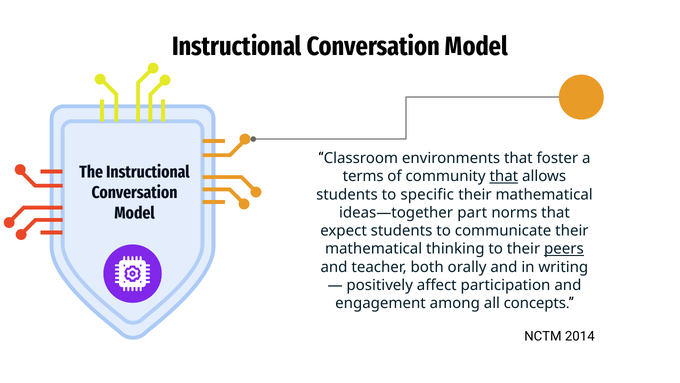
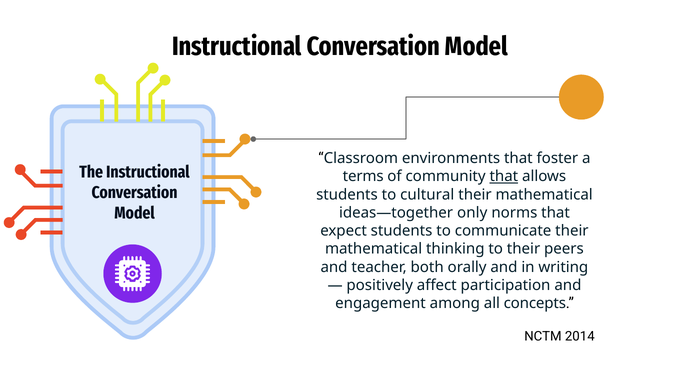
specific: specific -> cultural (427, 194)
part: part -> only (472, 212)
peers underline: present -> none (564, 249)
